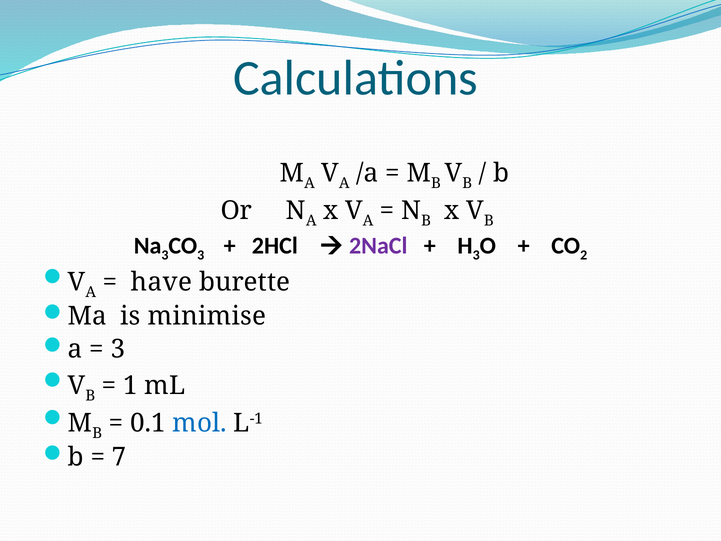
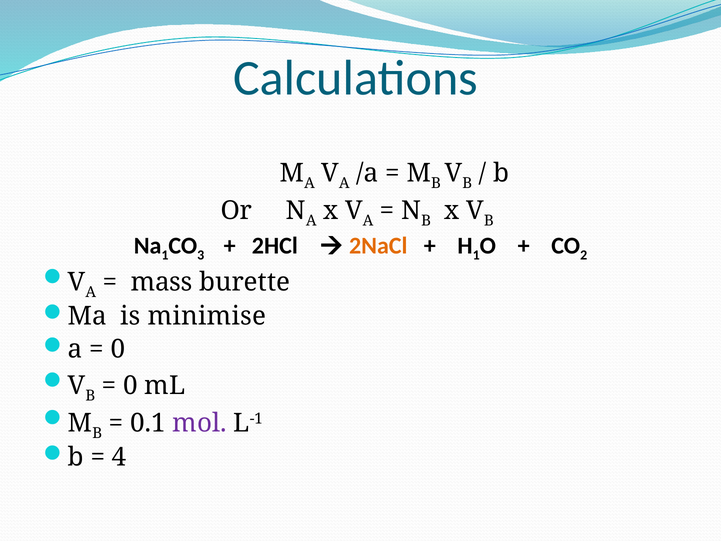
Na 3: 3 -> 1 (165, 255)
2NaCl colour: purple -> orange (378, 246)
3: 3 -> 1 (476, 255)
have: have -> mass (162, 282)
3: 3 -> 0 (118, 349)
1: 1 -> 0 (131, 386)
mol colour: blue -> purple (200, 423)
7: 7 -> 4 (119, 457)
